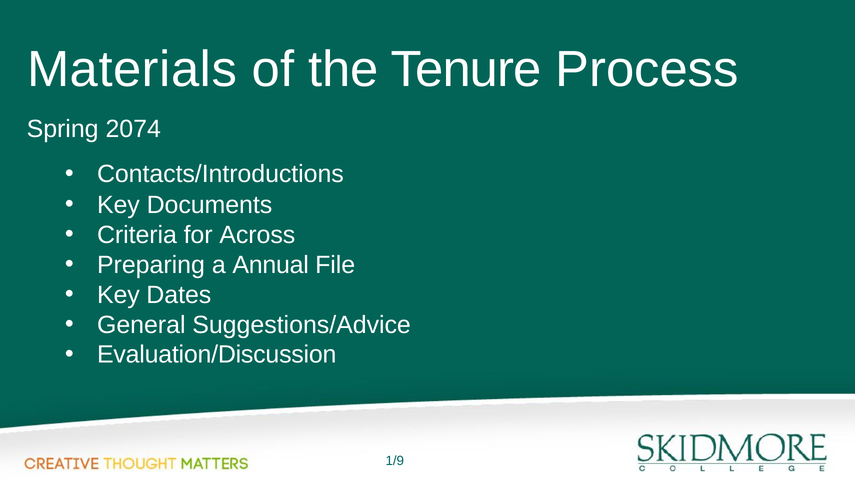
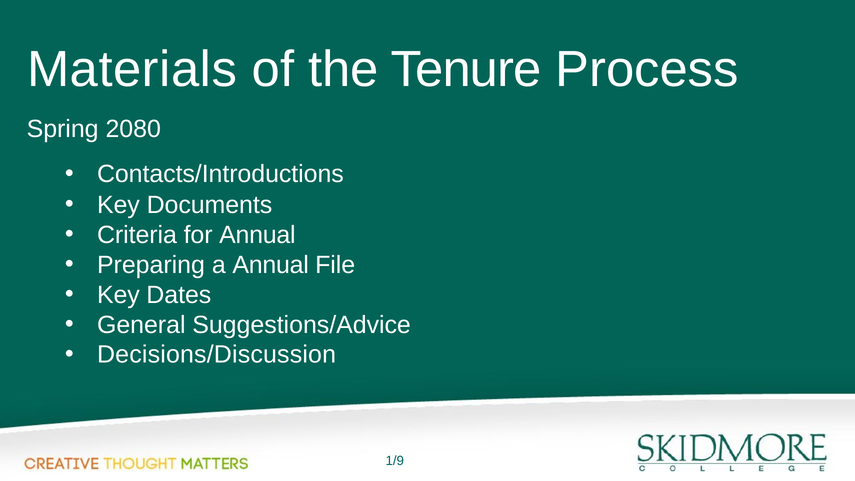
2074: 2074 -> 2080 (133, 129)
for Across: Across -> Annual (257, 235)
Evaluation/Discussion: Evaluation/Discussion -> Decisions/Discussion (217, 355)
